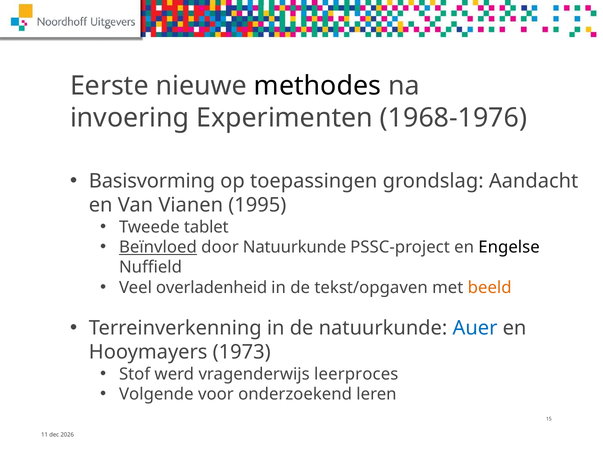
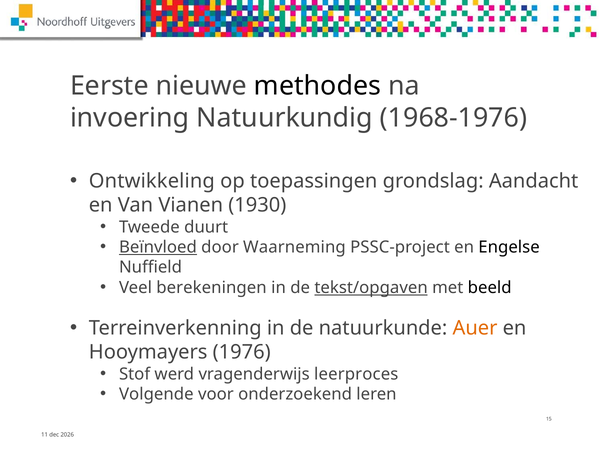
Experimenten: Experimenten -> Natuurkundig (285, 118)
Basisvorming: Basisvorming -> Ontwikkeling (152, 181)
1995: 1995 -> 1930 (257, 205)
tablet: tablet -> duurt (206, 227)
door Natuurkunde: Natuurkunde -> Waarneming (294, 247)
overladenheid: overladenheid -> berekeningen (212, 287)
tekst/opgaven underline: none -> present (371, 287)
beeld colour: orange -> black (490, 287)
Auer colour: blue -> orange (475, 328)
1973: 1973 -> 1976 (242, 352)
